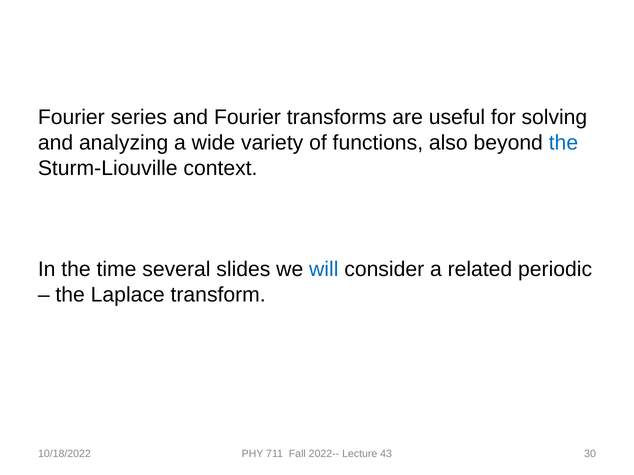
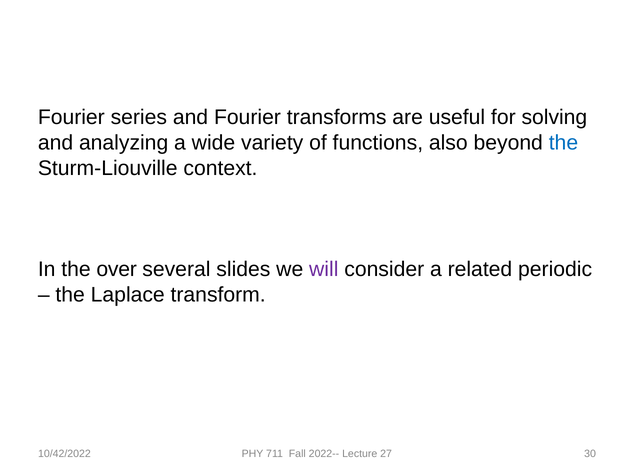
time: time -> over (117, 270)
will colour: blue -> purple (324, 270)
10/18/2022: 10/18/2022 -> 10/42/2022 (64, 454)
43: 43 -> 27 (386, 454)
